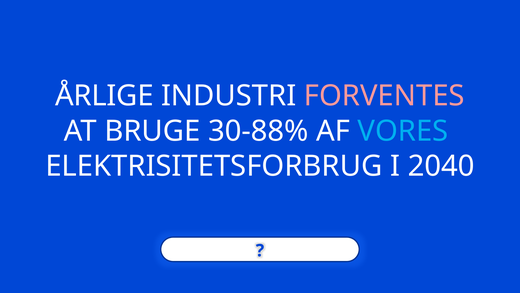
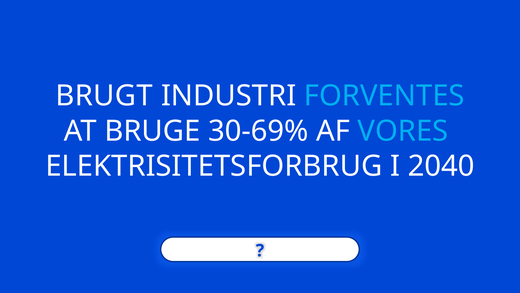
ÅRLIGE: ÅRLIGE -> BRUGT (104, 96)
FORVENTES colour: pink -> light blue (384, 96)
30-88%: 30-88% -> 30-69% (258, 131)
